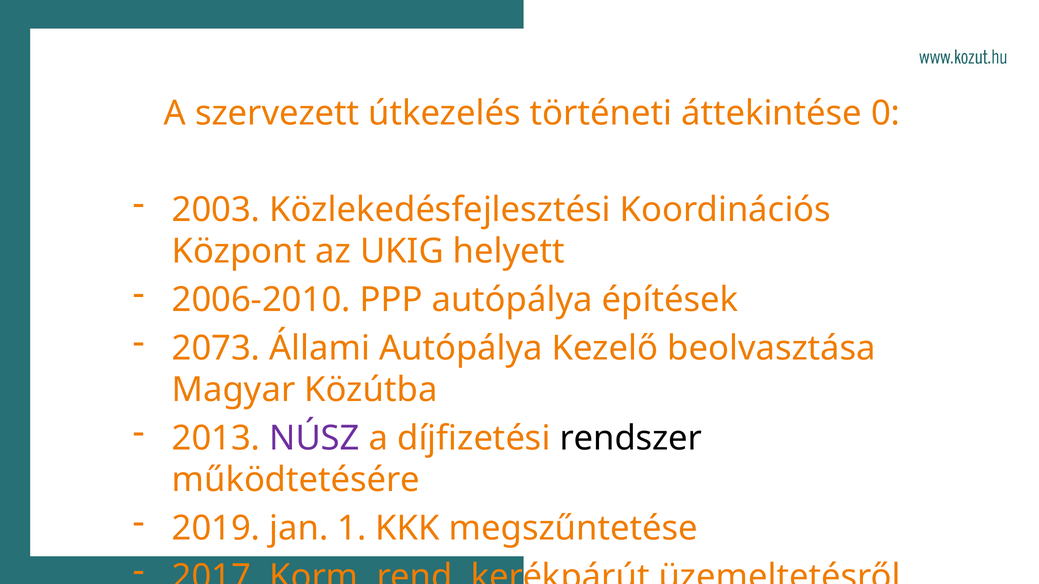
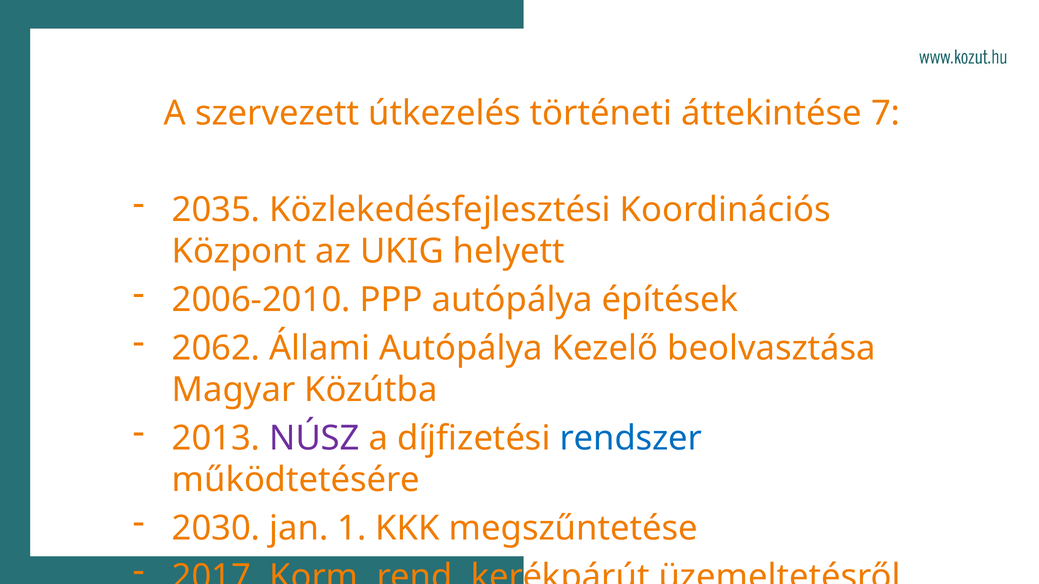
0: 0 -> 7 (886, 113)
2003: 2003 -> 2035 (216, 210)
2073: 2073 -> 2062 (216, 349)
rendszer colour: black -> blue (631, 439)
2019: 2019 -> 2030 (216, 529)
